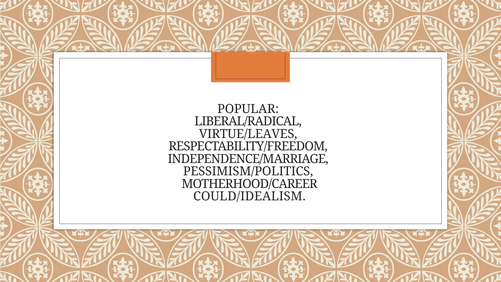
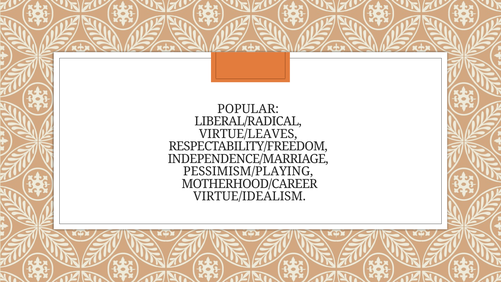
PESSIMISM/POLITICS: PESSIMISM/POLITICS -> PESSIMISM/PLAYING (248, 171)
COULD/IDEALISM: COULD/IDEALISM -> VIRTUE/IDEALISM (250, 196)
